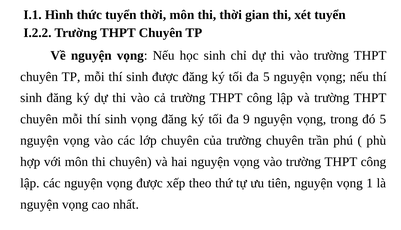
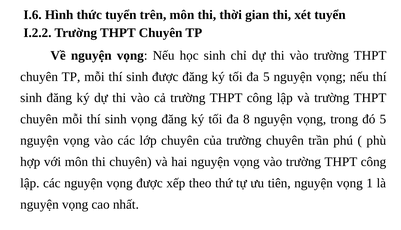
I.1: I.1 -> I.6 (33, 15)
tuyển thời: thời -> trên (153, 15)
9: 9 -> 8 (246, 119)
